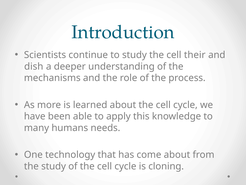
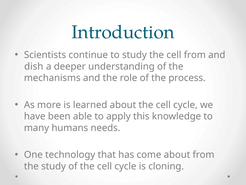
cell their: their -> from (195, 55)
